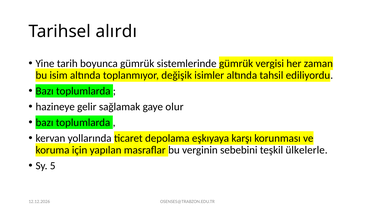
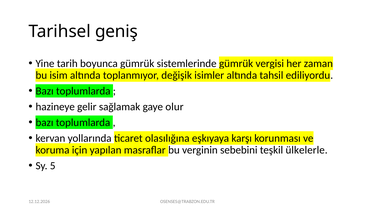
alırdı: alırdı -> geniş (116, 32)
depolama: depolama -> olasılığına (167, 138)
